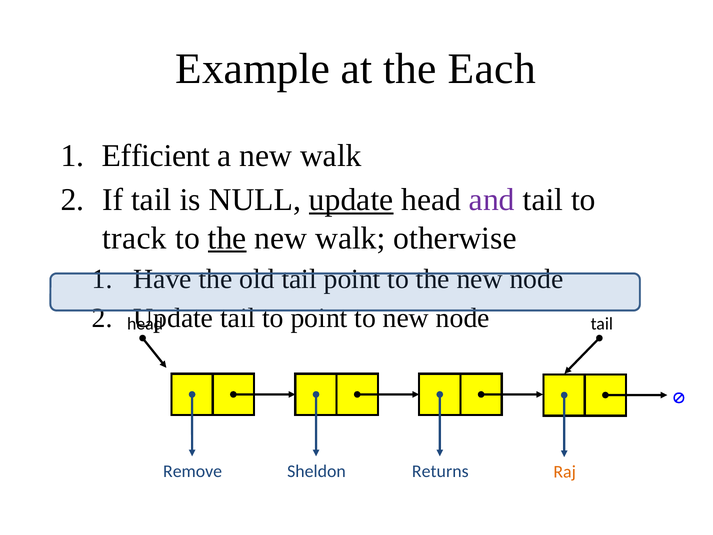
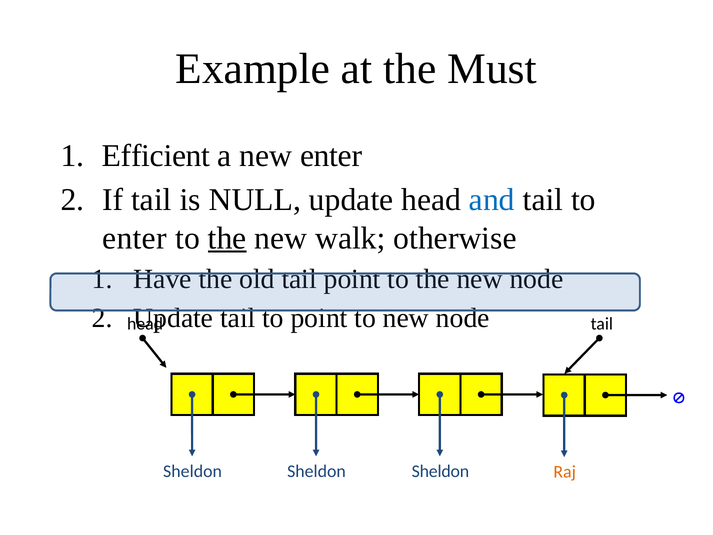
Each: Each -> Must (492, 69)
a new walk: walk -> enter (331, 156)
update underline: present -> none (351, 200)
and colour: purple -> blue (492, 200)
track: track -> enter (135, 238)
Remove: Remove -> Sheldon (193, 471)
Returns: Returns -> Sheldon (440, 471)
